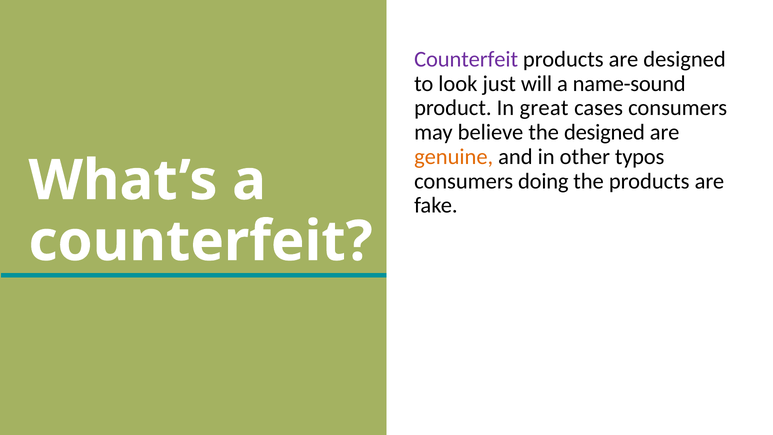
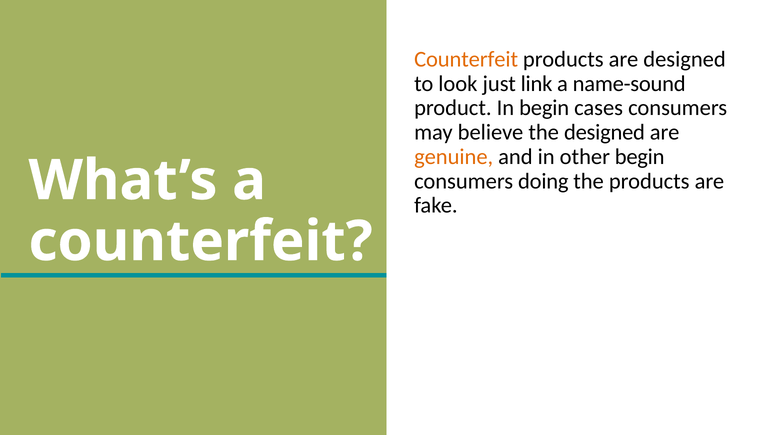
Counterfeit colour: purple -> orange (466, 59)
will: will -> link (537, 84)
In great: great -> begin (544, 108)
other typos: typos -> begin (640, 157)
